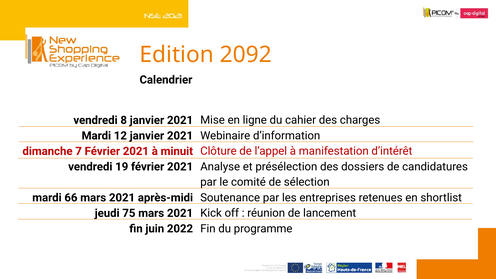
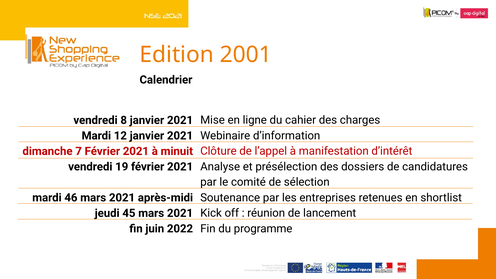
2092: 2092 -> 2001 (246, 55)
66: 66 -> 46 (71, 198)
75: 75 -> 45 (129, 213)
